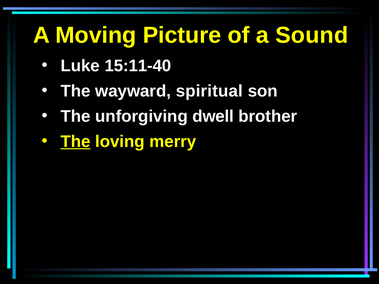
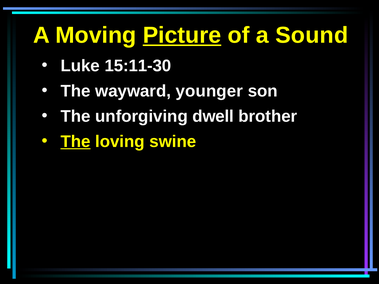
Picture underline: none -> present (182, 35)
15:11-40: 15:11-40 -> 15:11-30 (138, 66)
spiritual: spiritual -> younger (209, 91)
merry: merry -> swine (173, 142)
